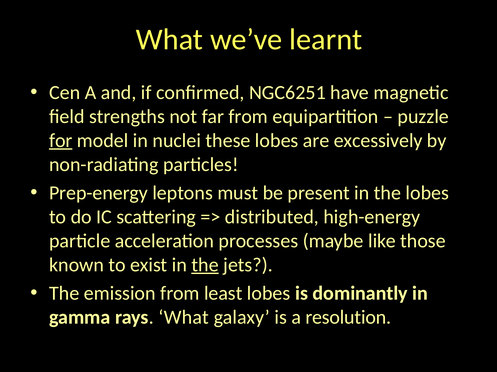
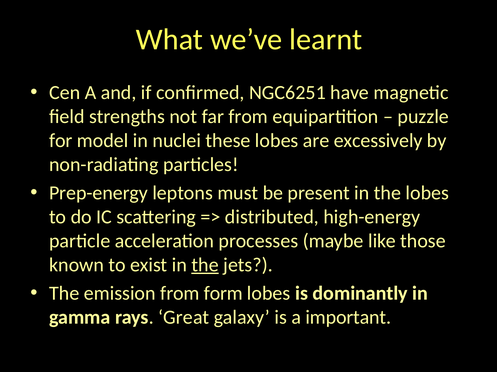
for underline: present -> none (61, 141)
least: least -> form (223, 294)
rays What: What -> Great (184, 318)
resolution: resolution -> important (348, 318)
